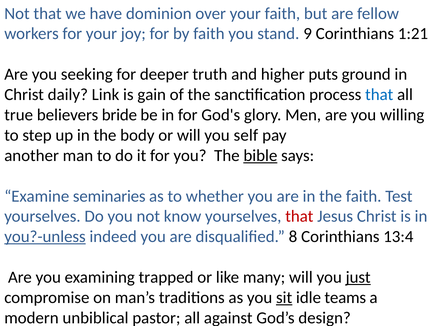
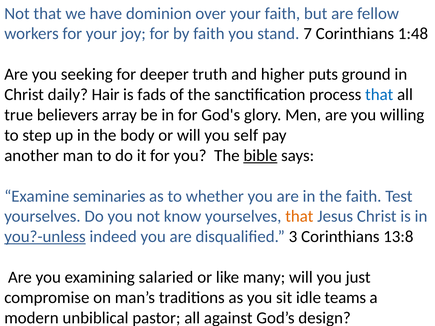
9: 9 -> 7 (308, 34)
1:21: 1:21 -> 1:48 (413, 34)
Link: Link -> Hair (106, 95)
gain: gain -> fads (152, 95)
bride: bride -> array (119, 115)
that colour: red -> orange (299, 217)
8: 8 -> 3 (293, 237)
13:4: 13:4 -> 13:8 (398, 237)
trapped: trapped -> salaried (166, 278)
just underline: present -> none (358, 278)
sit underline: present -> none (284, 298)
